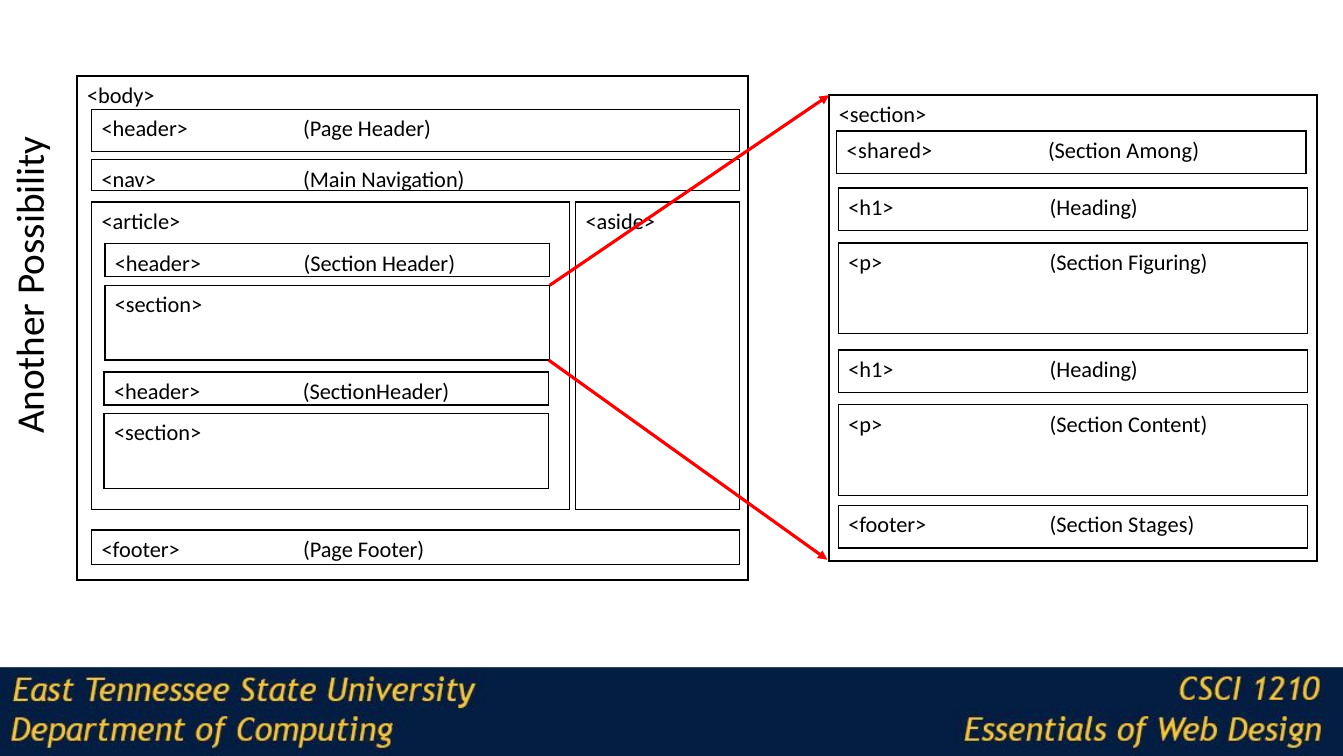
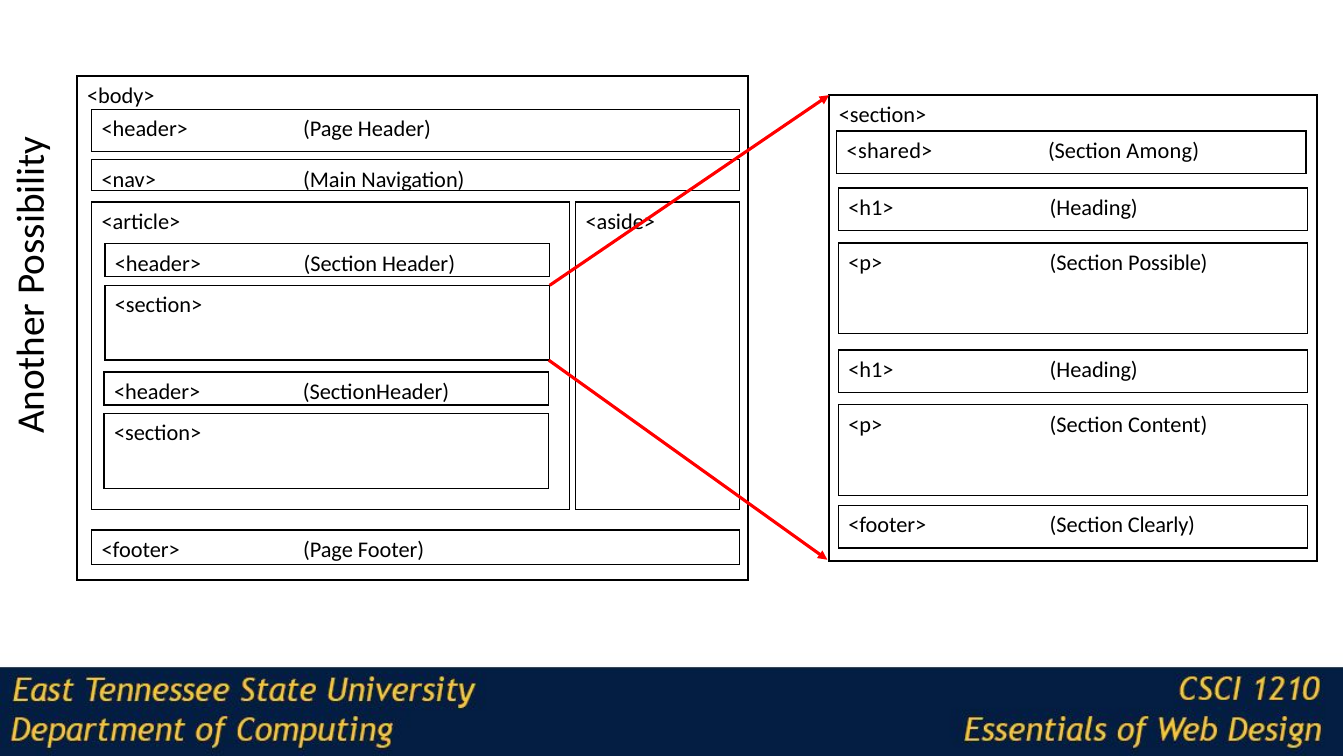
Figuring: Figuring -> Possible (1168, 263)
Stages: Stages -> Clearly (1161, 525)
